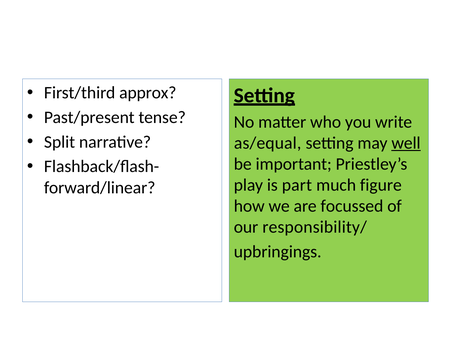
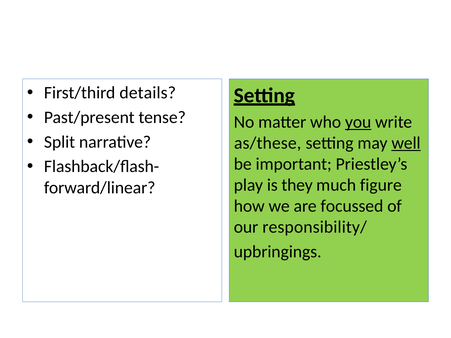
approx: approx -> details (148, 93)
you underline: none -> present (358, 122)
as/equal: as/equal -> as/these (268, 143)
part: part -> they (297, 185)
